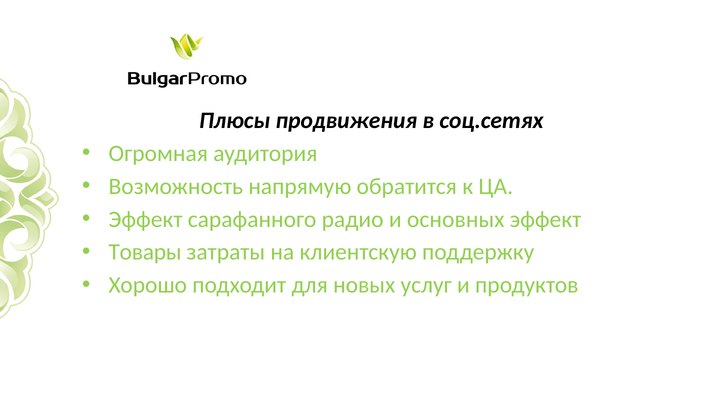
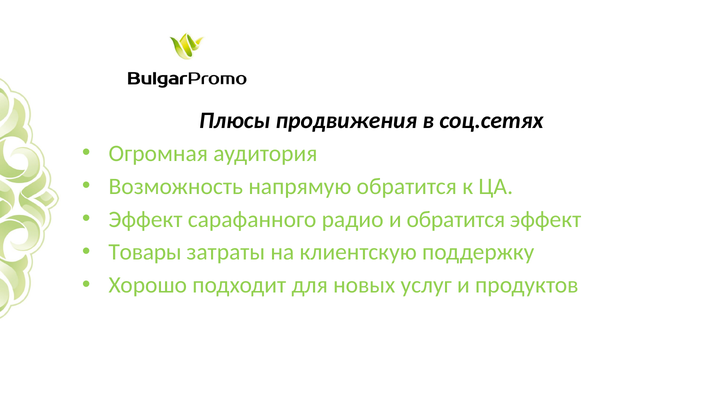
и основных: основных -> обратится (456, 219)
